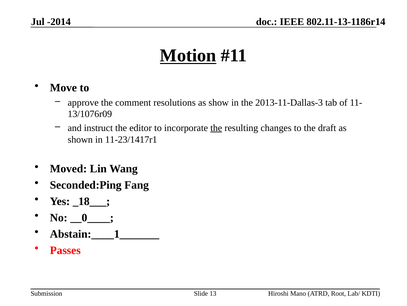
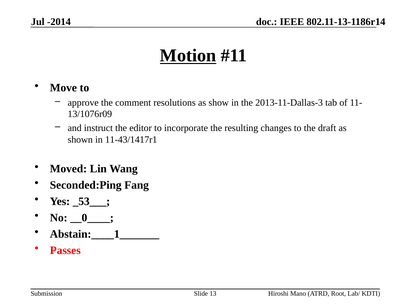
the underline: present -> none (216, 128)
11-23/1417r1: 11-23/1417r1 -> 11-43/1417r1 (131, 139)
_18___: _18___ -> _53___ (91, 201)
